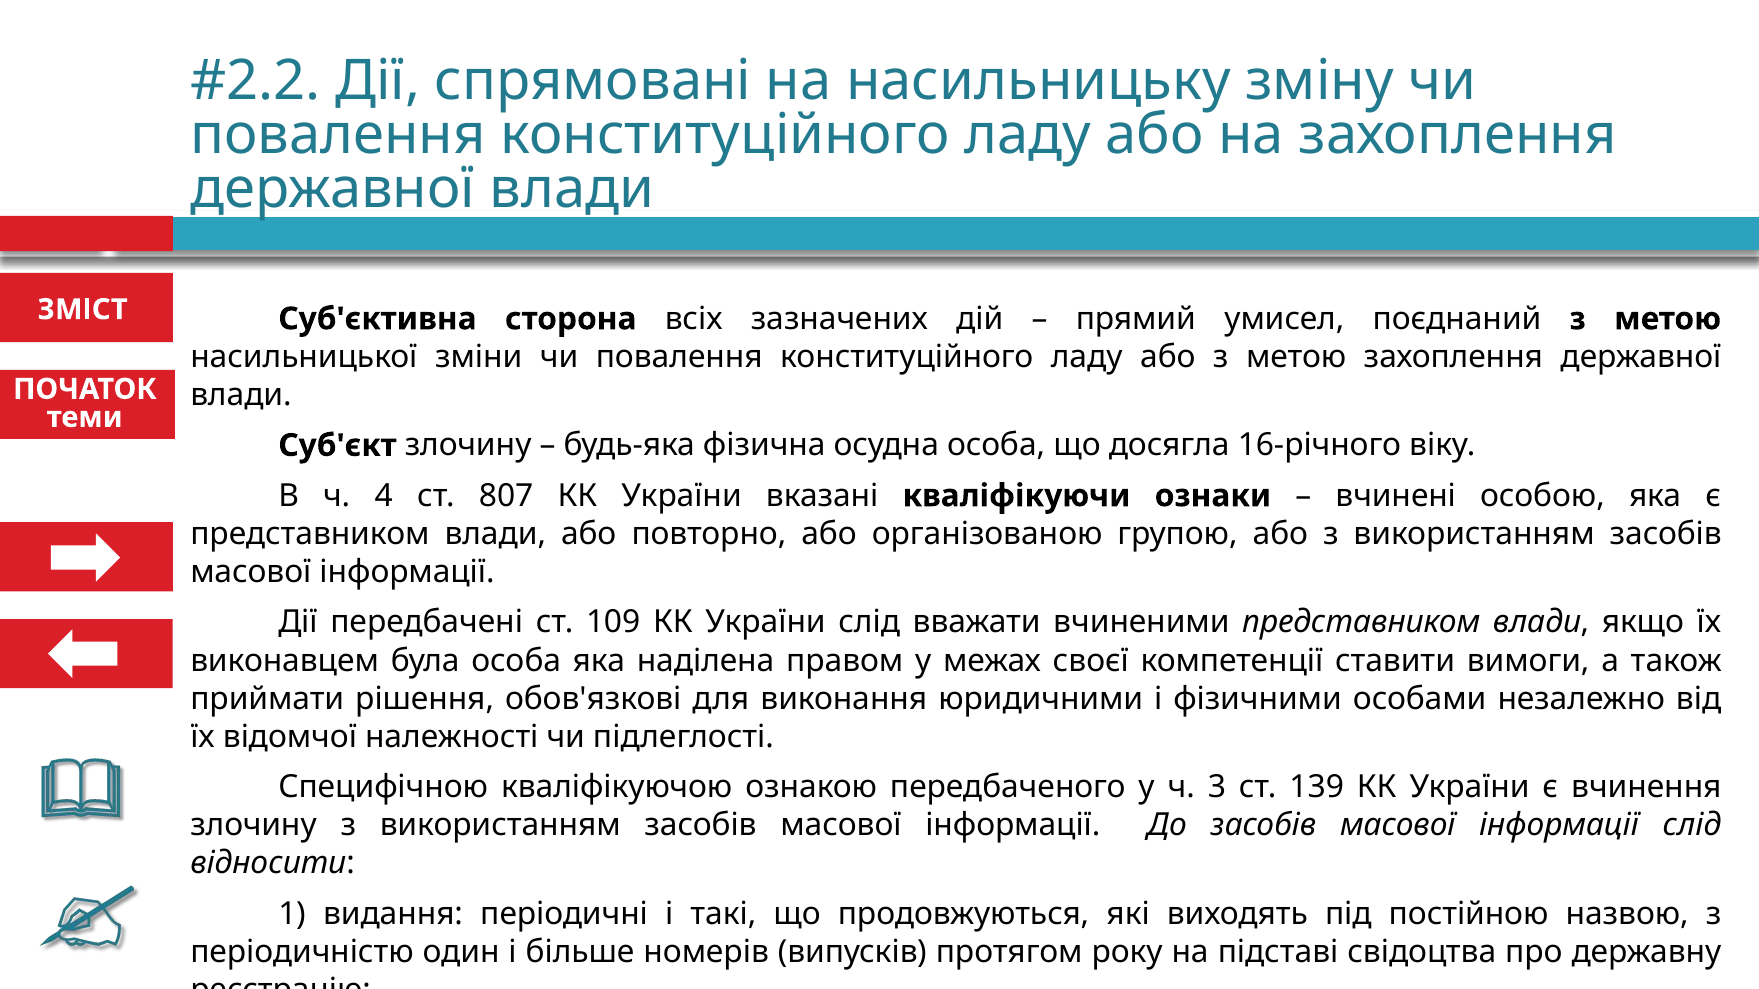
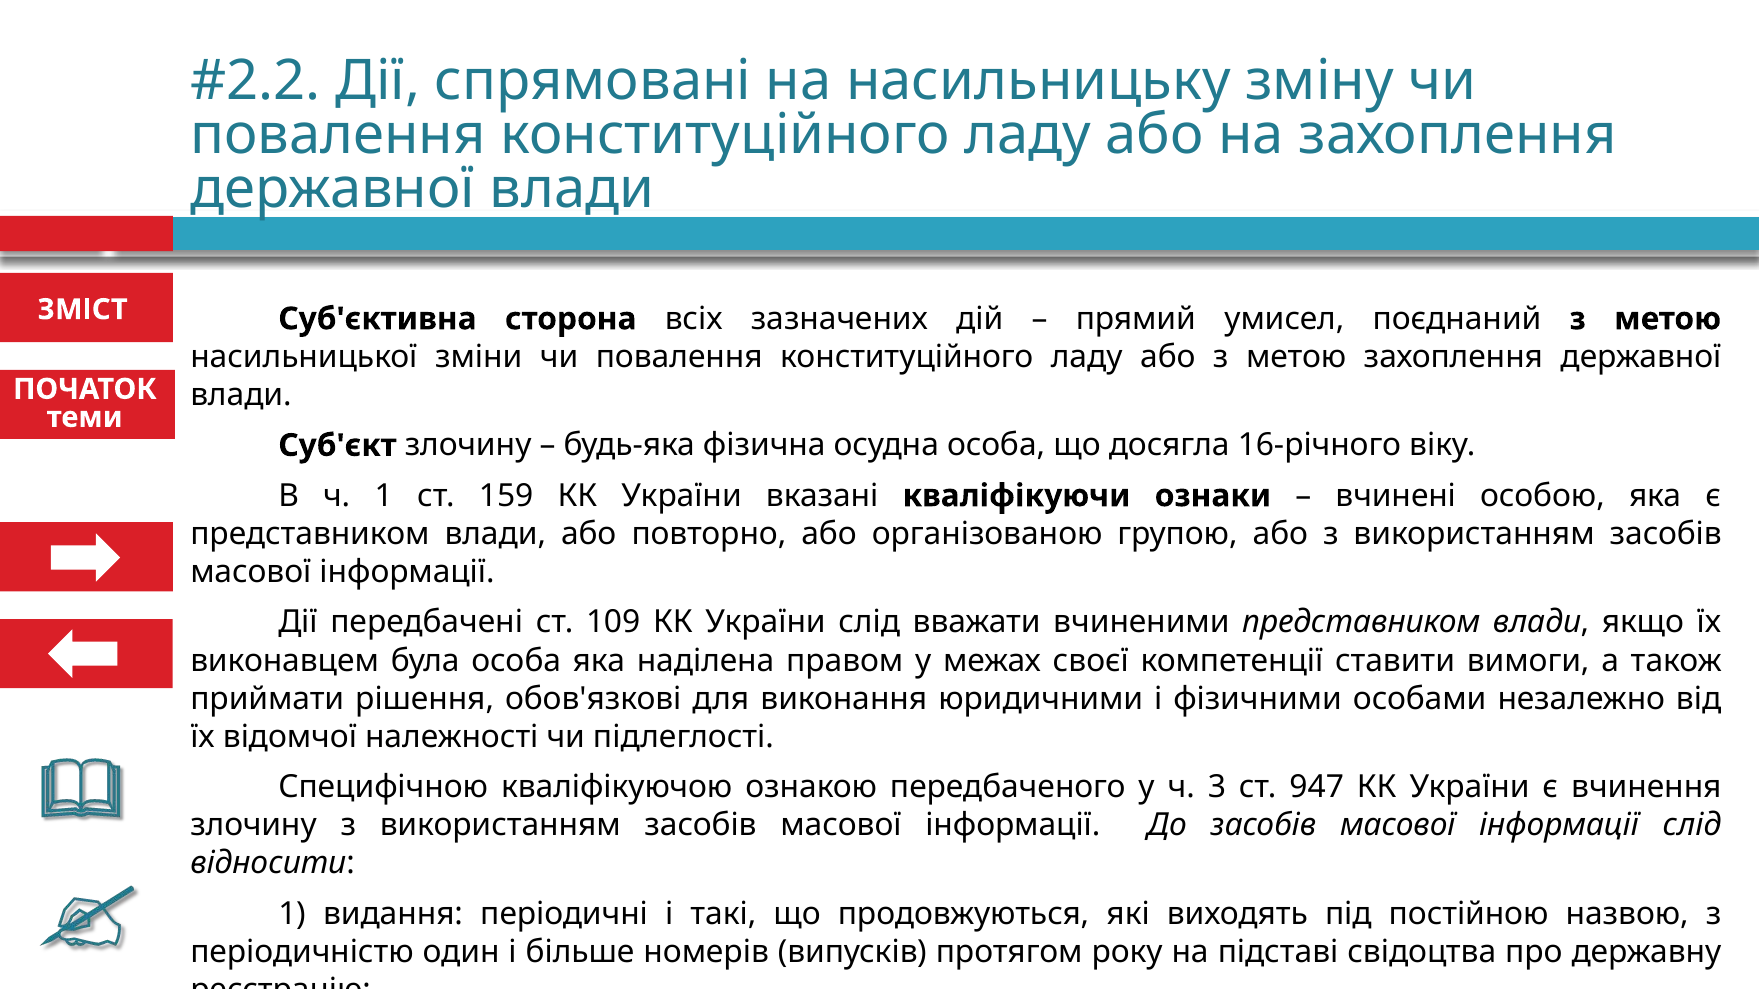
ч 4: 4 -> 1 (384, 496)
807: 807 -> 159 (506, 496)
139: 139 -> 947 (1317, 788)
